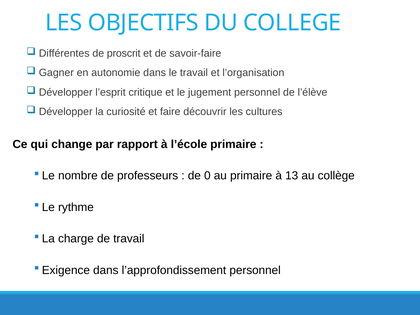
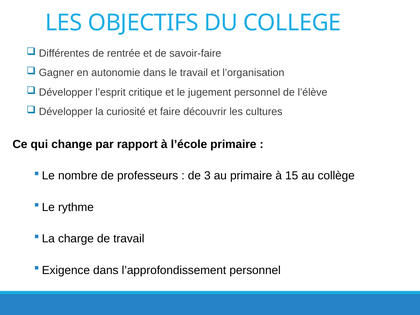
proscrit: proscrit -> rentrée (124, 53)
0: 0 -> 3 (207, 176)
13: 13 -> 15 (292, 176)
